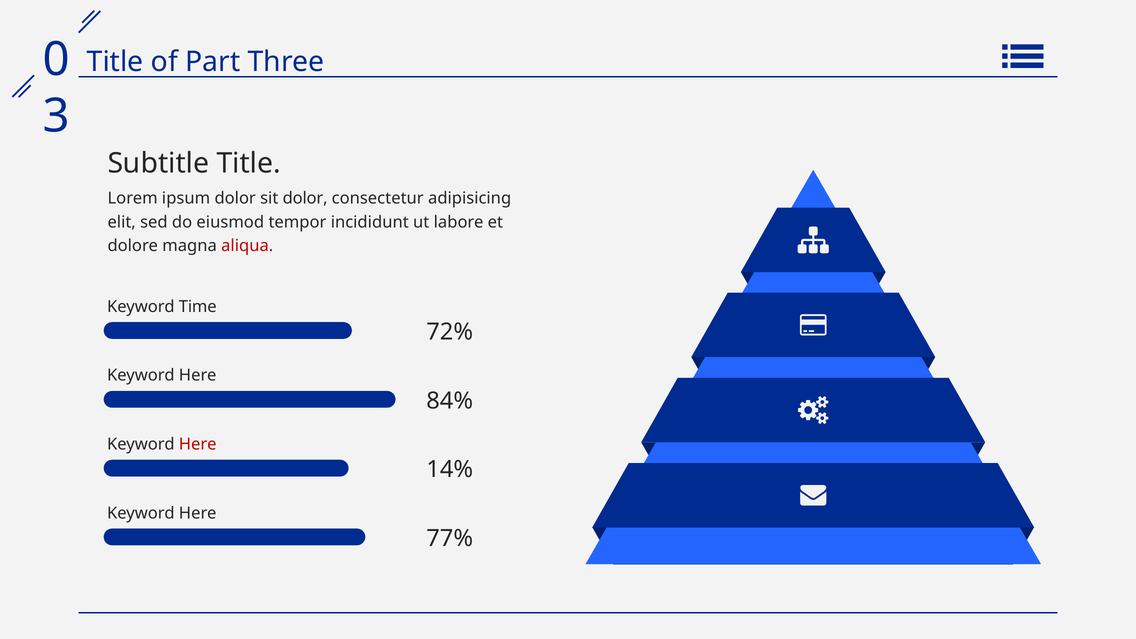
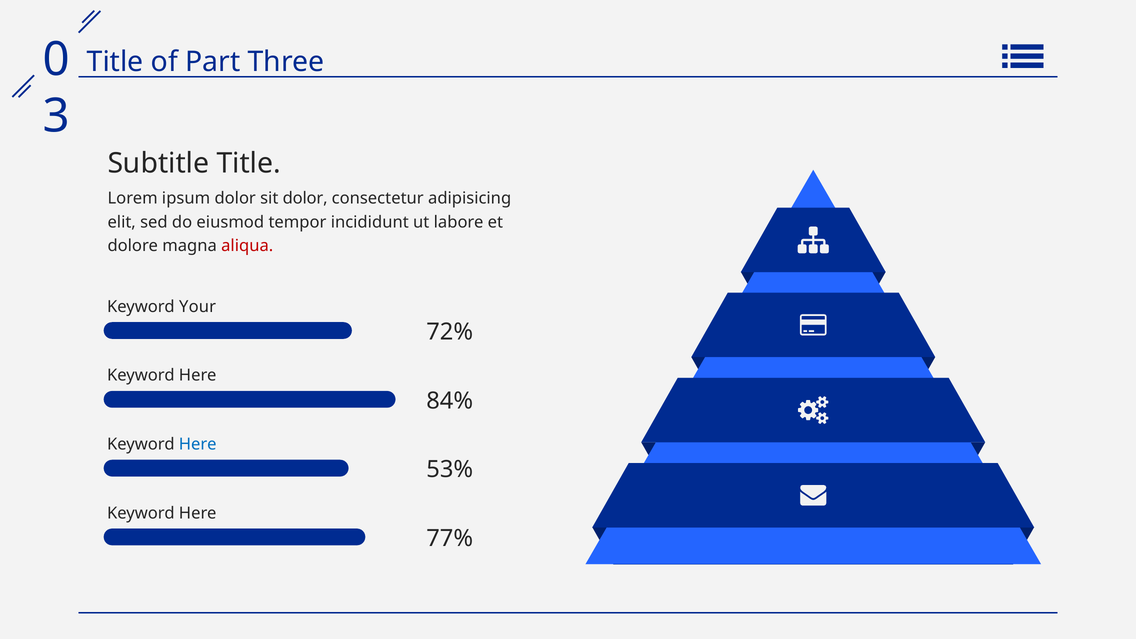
Time: Time -> Your (198, 307)
Here colour: red -> blue (198, 444)
14%: 14% -> 53% (450, 470)
